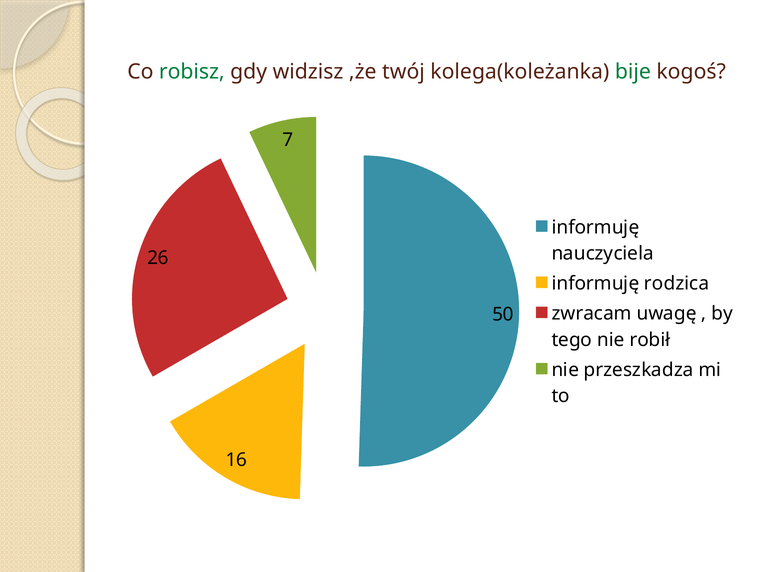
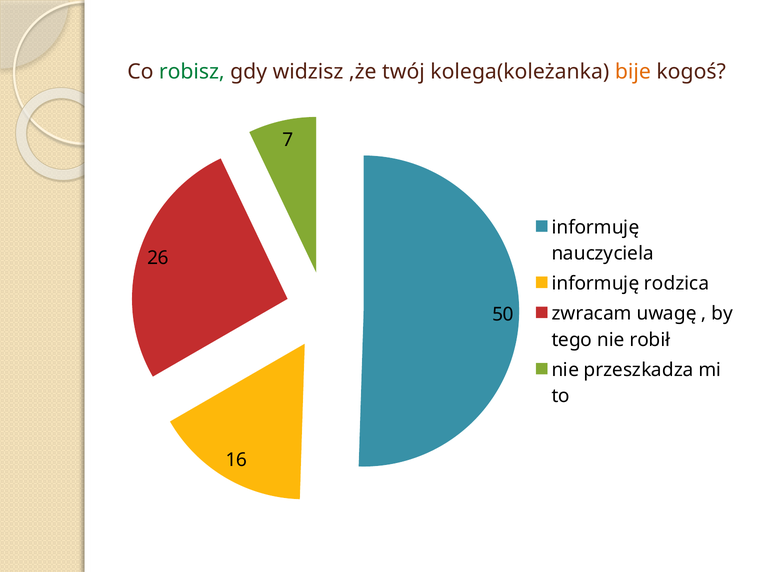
bije colour: green -> orange (633, 72)
